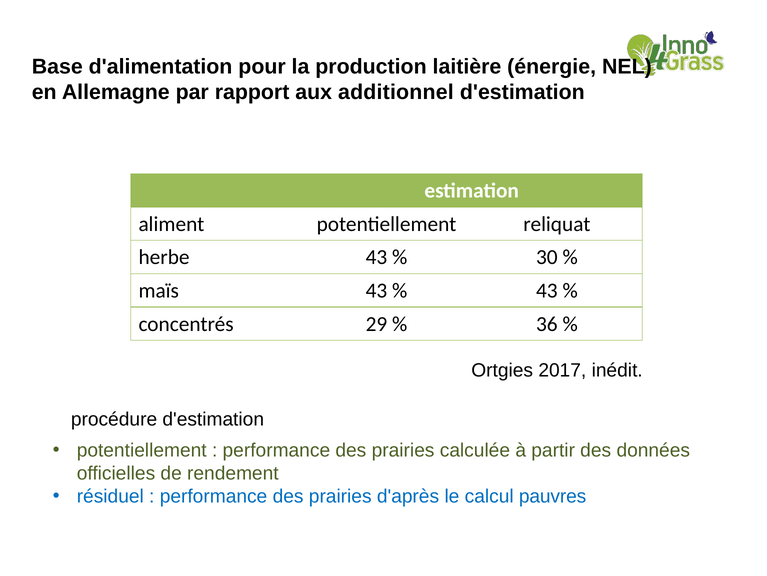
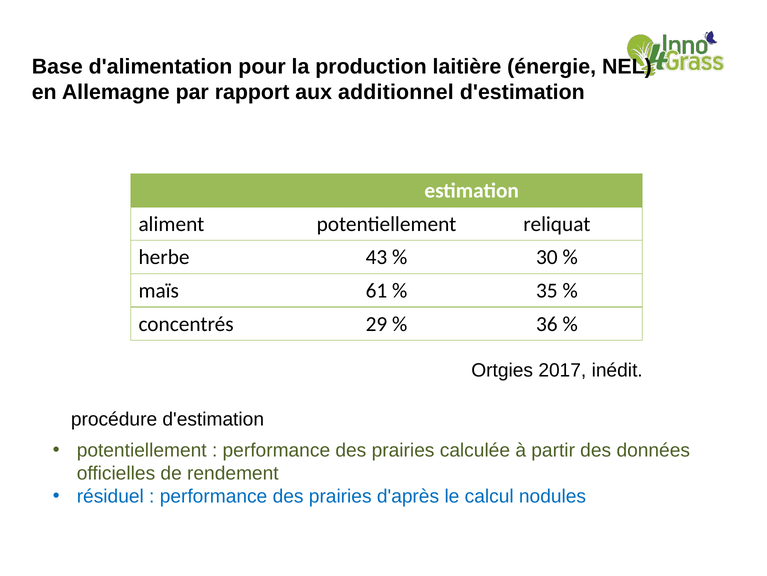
maïs 43: 43 -> 61 (376, 290)
43: 43 -> 35 (547, 290)
pauvres: pauvres -> nodules (553, 496)
